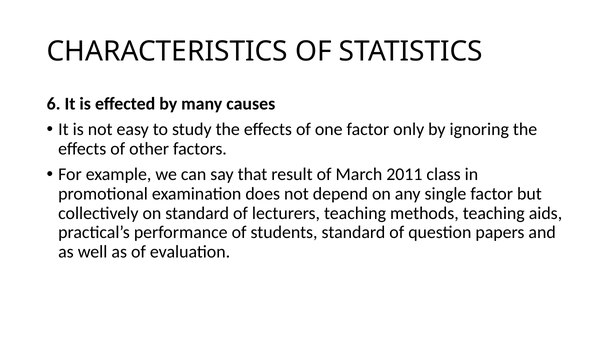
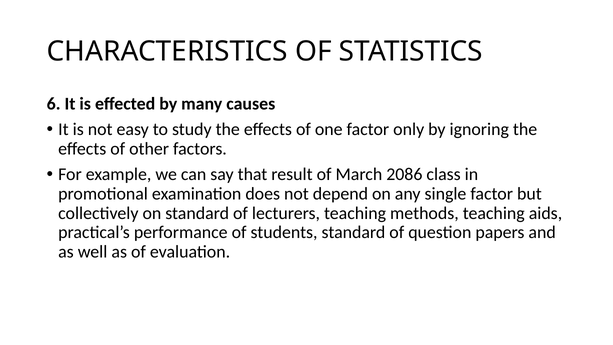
2011: 2011 -> 2086 (404, 174)
